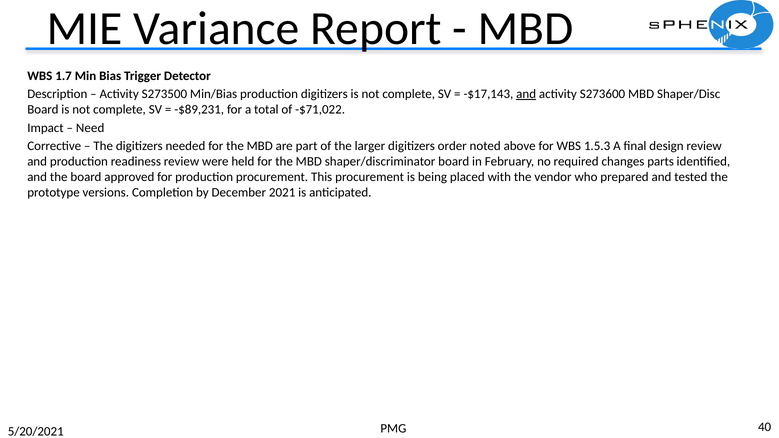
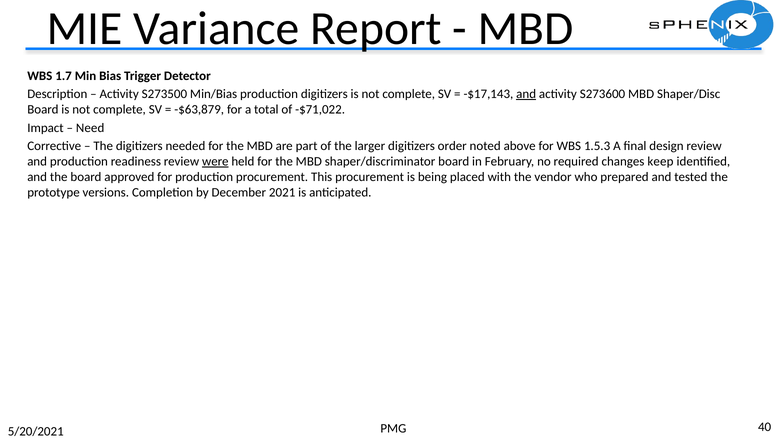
-$89,231: -$89,231 -> -$63,879 (199, 110)
were underline: none -> present (215, 162)
parts: parts -> keep (660, 162)
